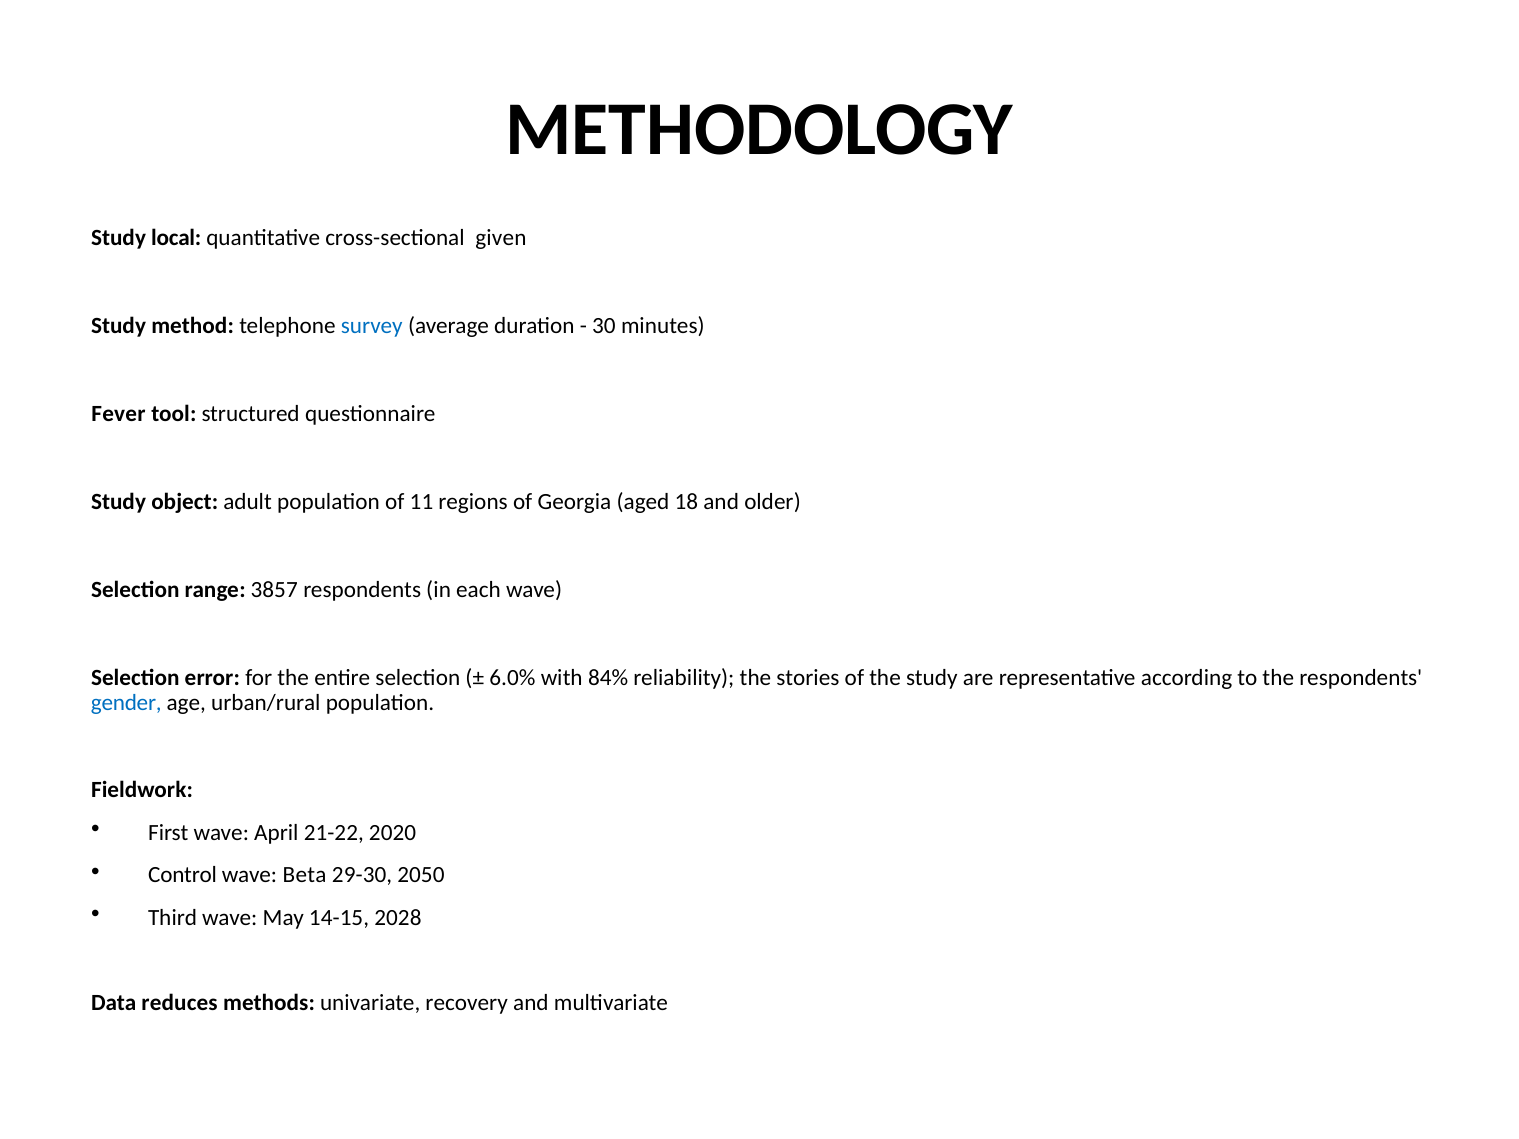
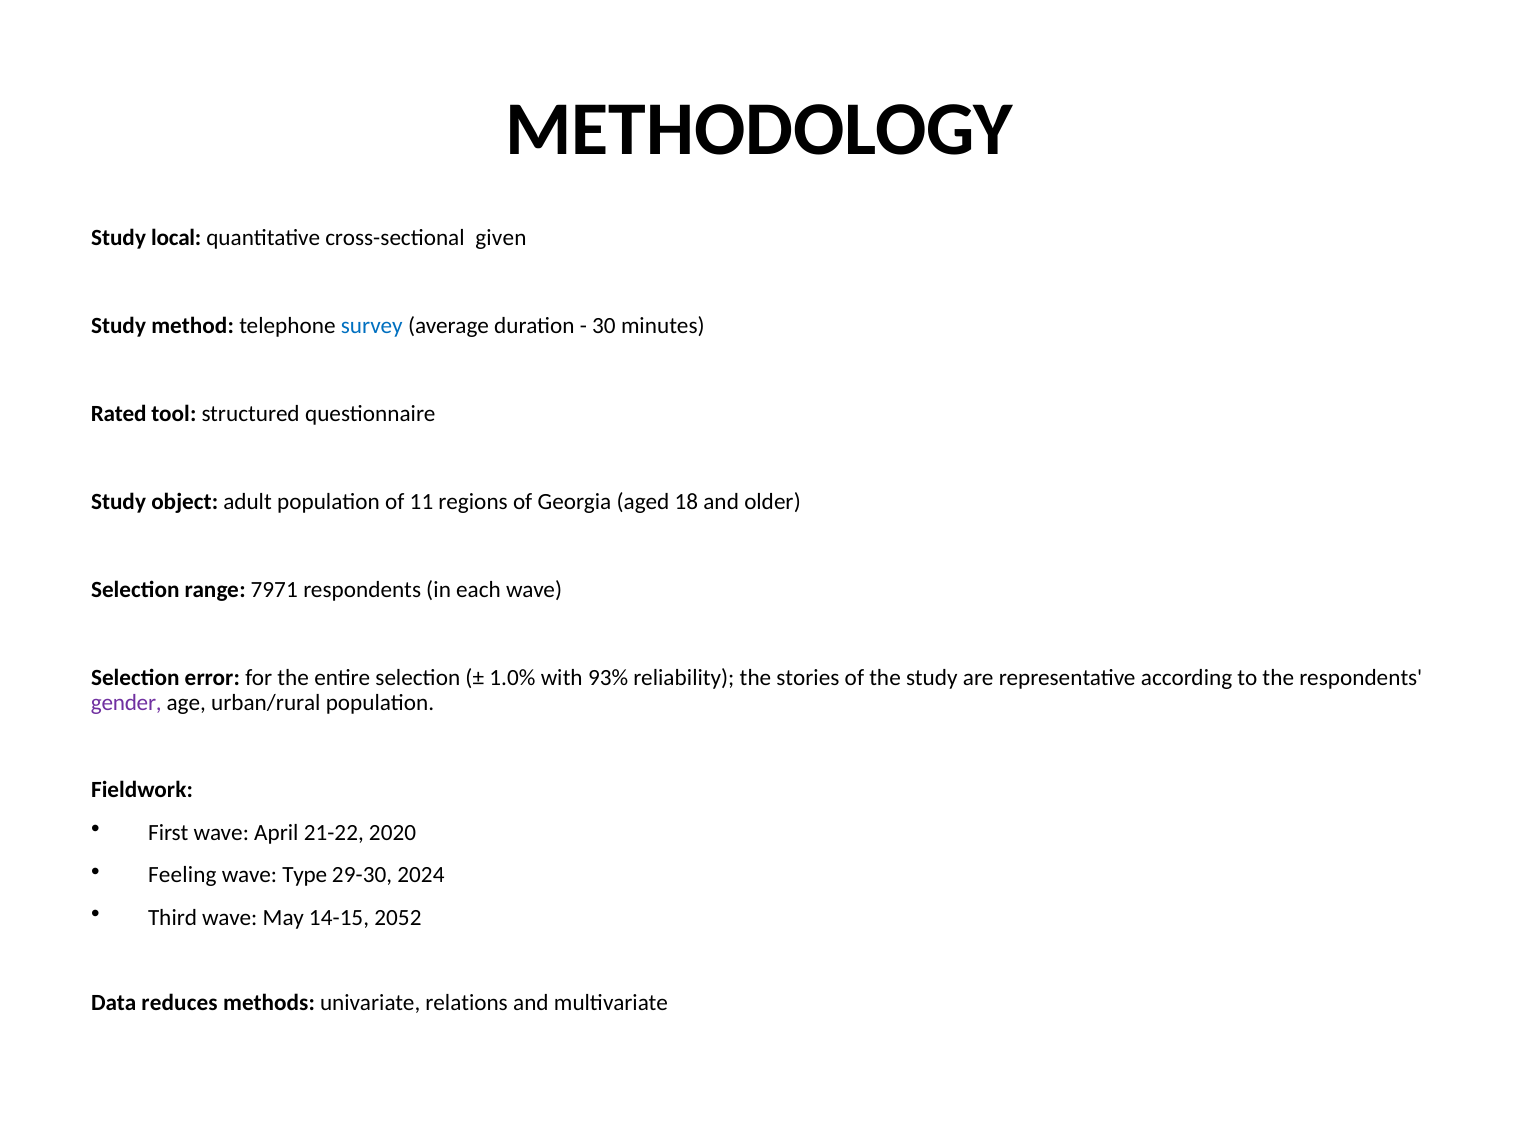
Fever: Fever -> Rated (119, 414)
3857: 3857 -> 7971 (274, 590)
6.0%: 6.0% -> 1.0% (512, 678)
84%: 84% -> 93% (608, 678)
gender colour: blue -> purple (126, 703)
Control: Control -> Feeling (182, 876)
Beta: Beta -> Type (305, 876)
2050: 2050 -> 2024 (421, 876)
2028: 2028 -> 2052 (398, 918)
recovery: recovery -> relations (467, 1003)
